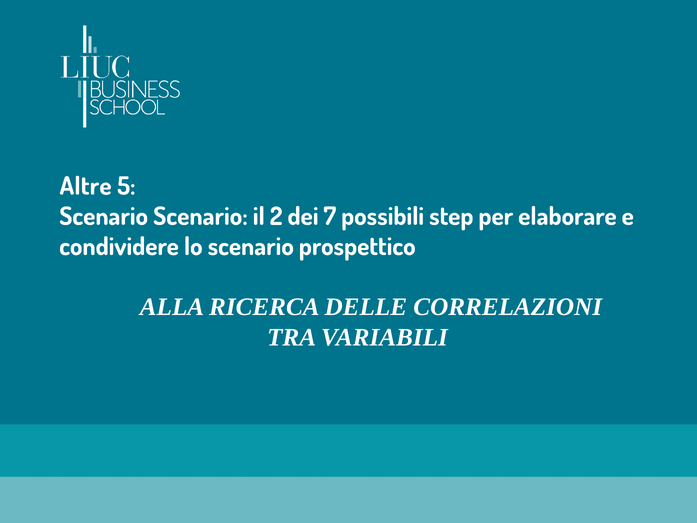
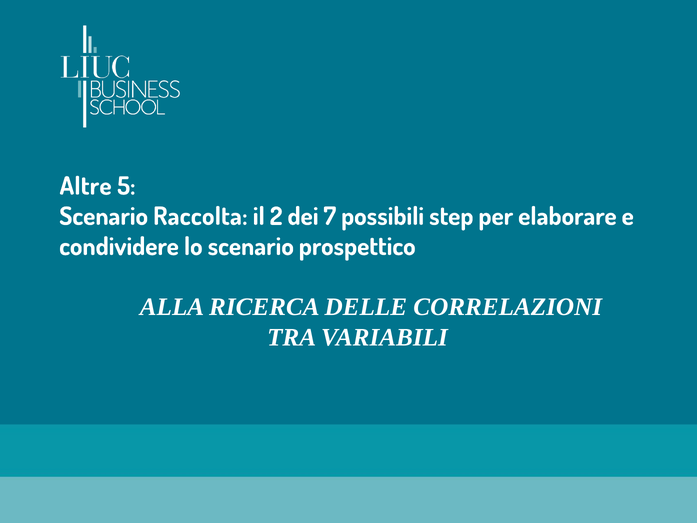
Scenario Scenario: Scenario -> Raccolta (200, 216)
